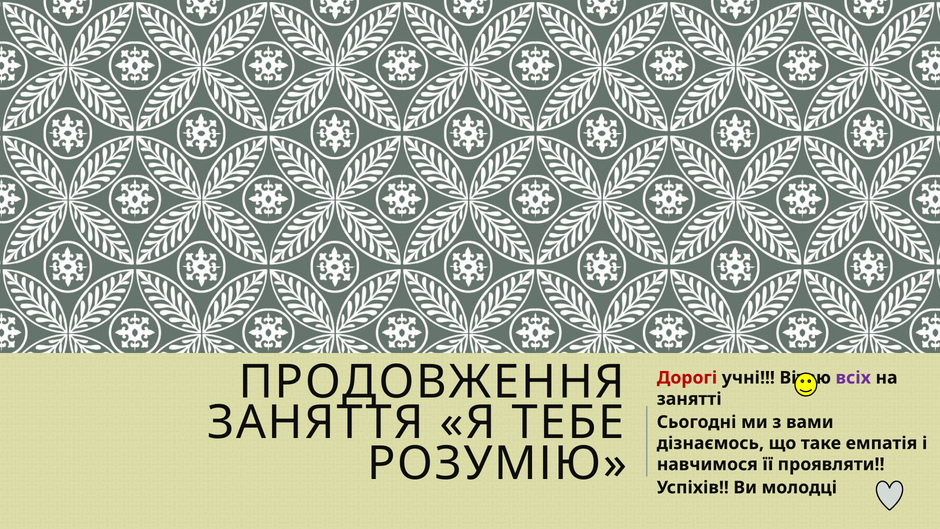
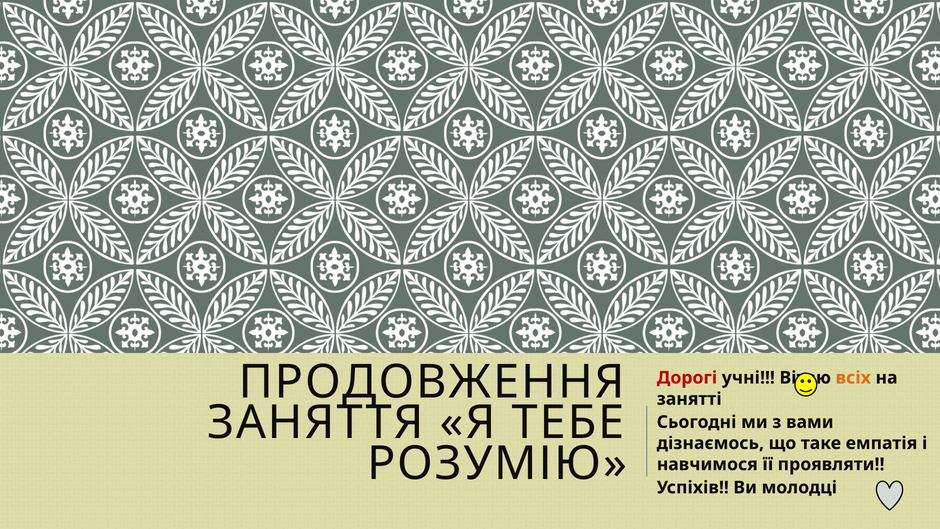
всіх colour: purple -> orange (853, 378)
